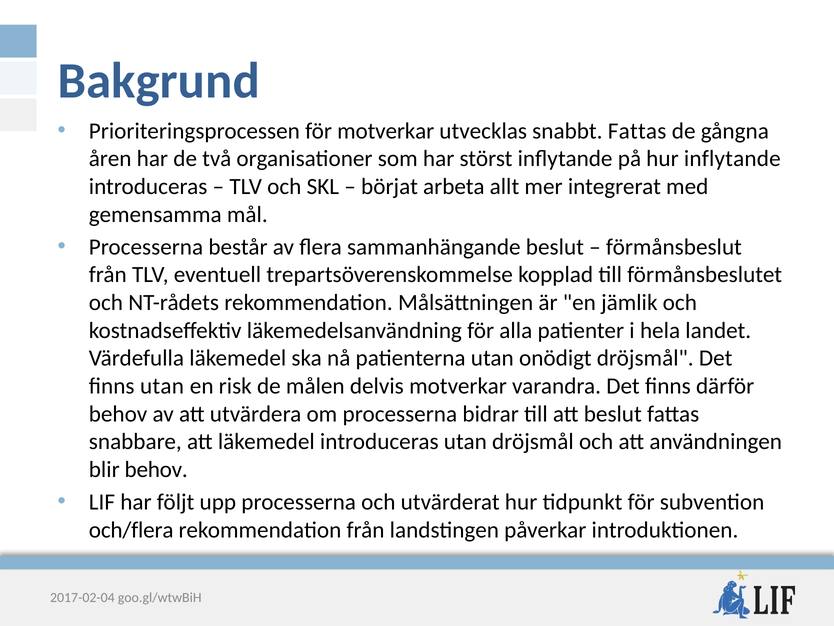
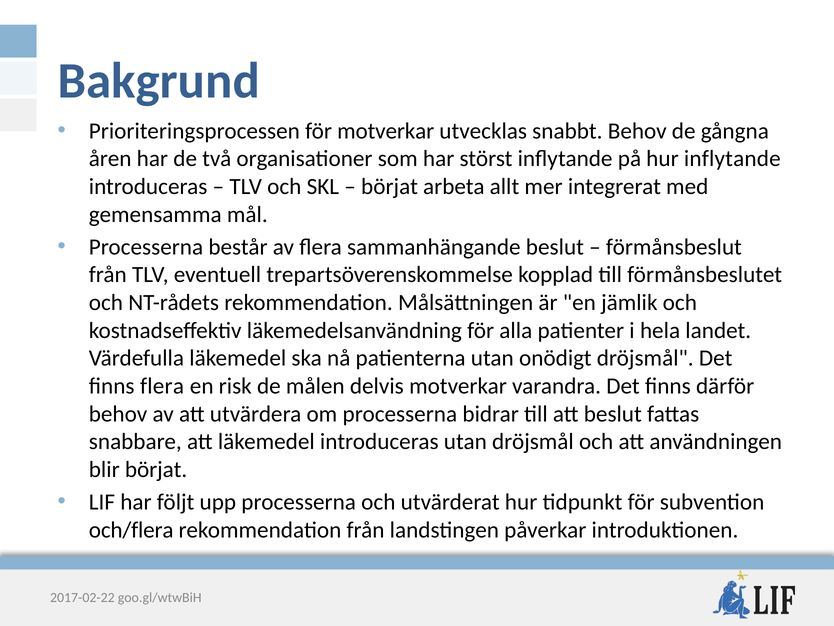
snabbt Fattas: Fattas -> Behov (637, 131)
finns utan: utan -> flera (162, 386)
blir behov: behov -> börjat (156, 469)
2017-02-04: 2017-02-04 -> 2017-02-22 (82, 597)
